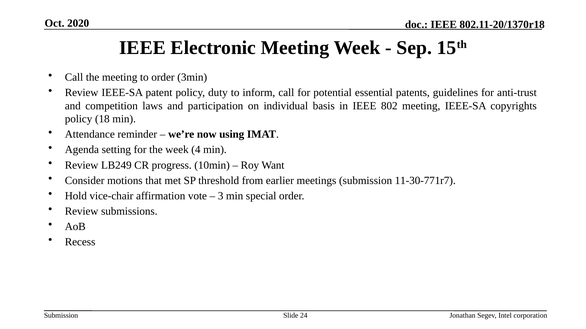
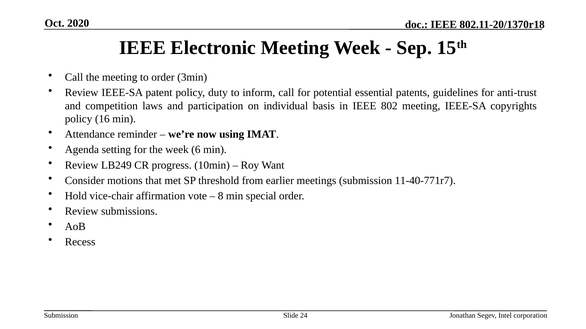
18: 18 -> 16 (102, 119)
4: 4 -> 6 (196, 150)
11-30-771r7: 11-30-771r7 -> 11-40-771r7 (425, 181)
3: 3 -> 8 (221, 196)
